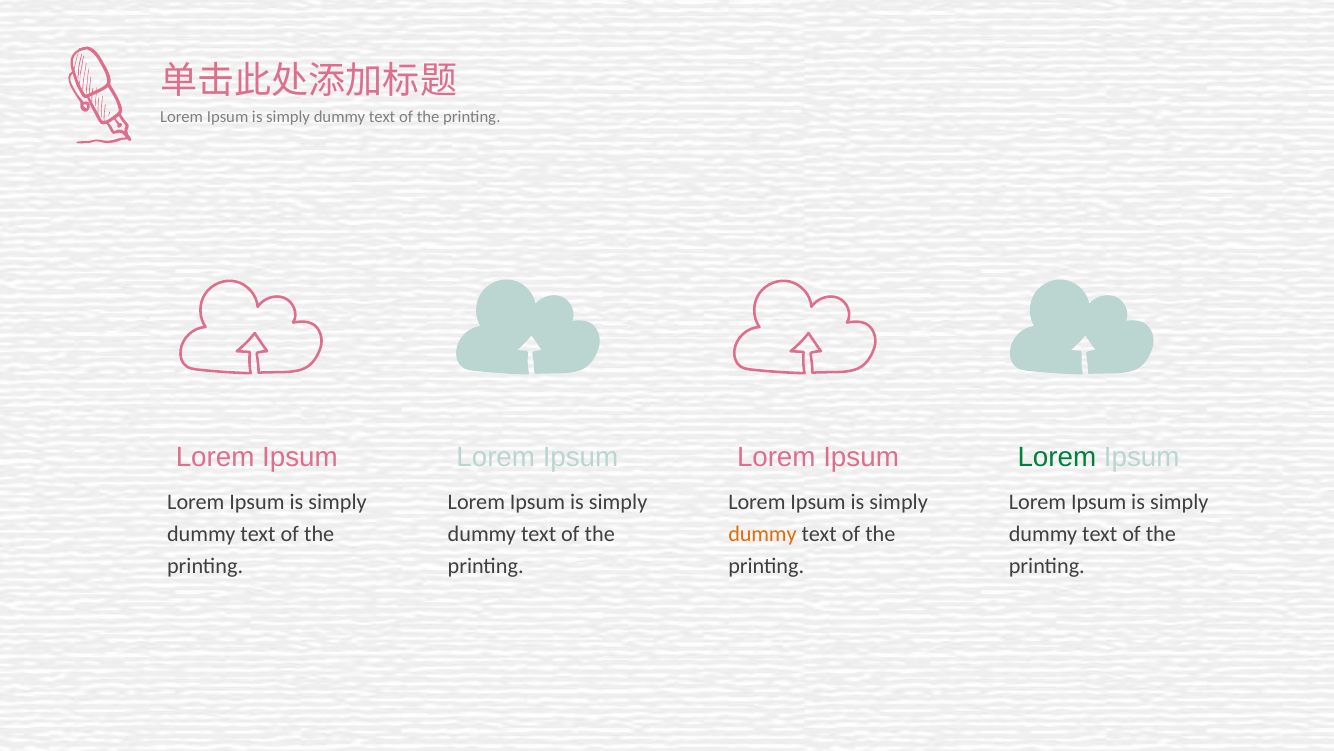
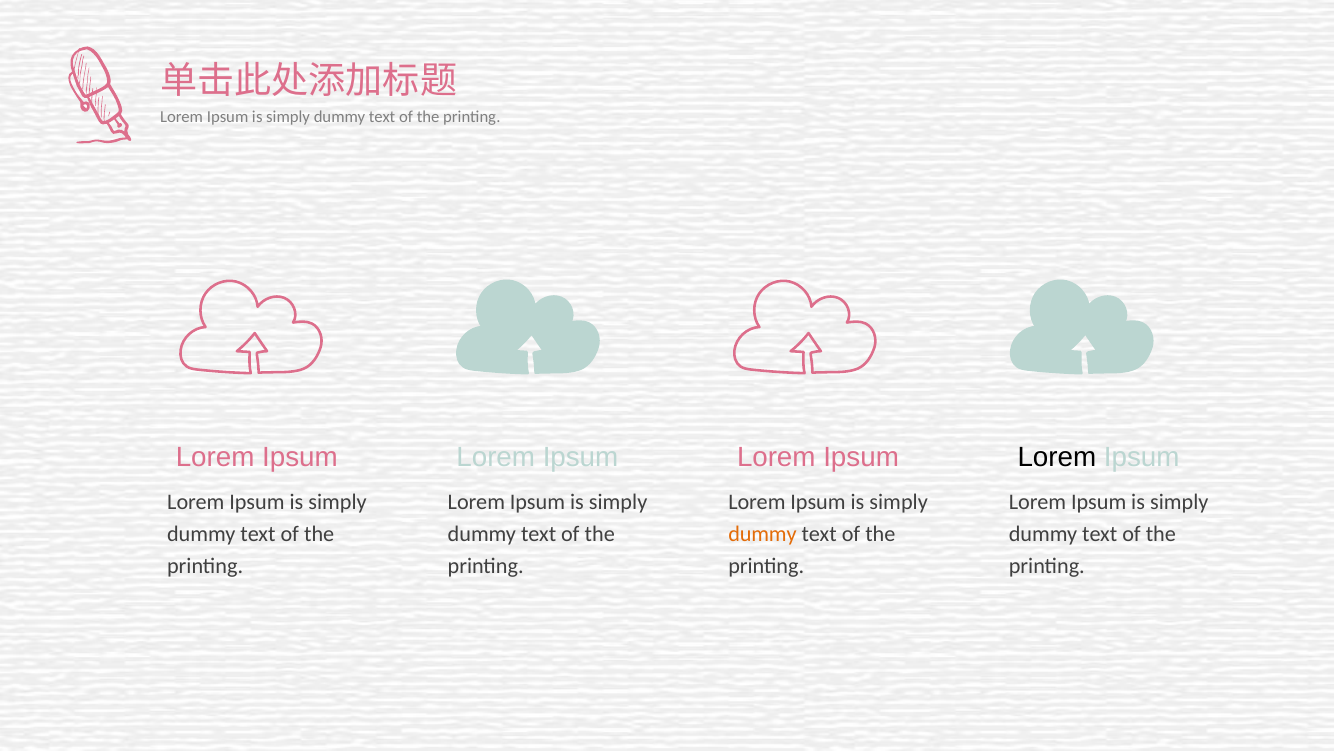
Lorem colour: green -> black (1057, 457)
